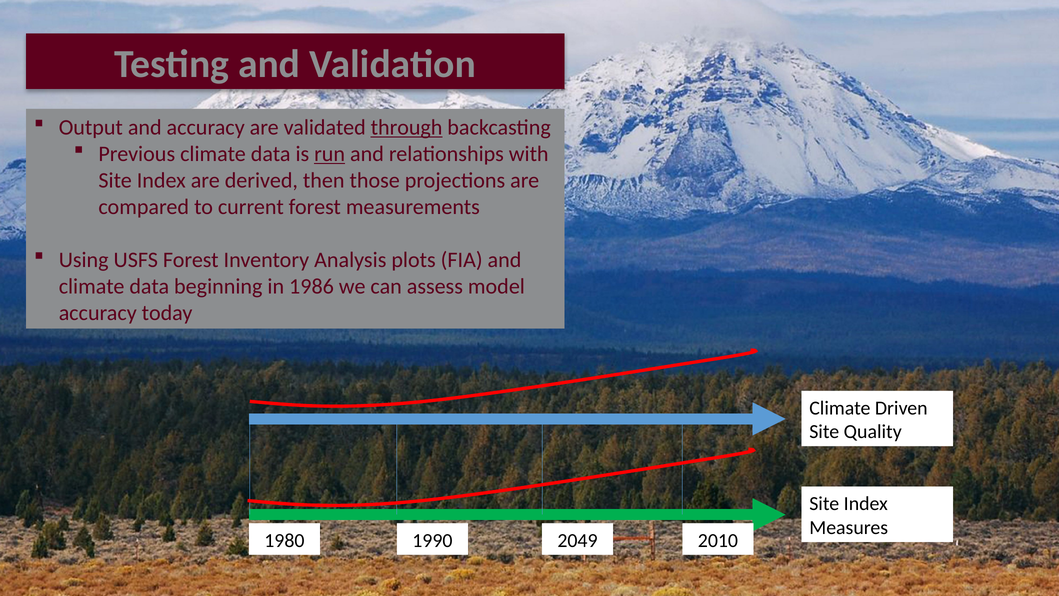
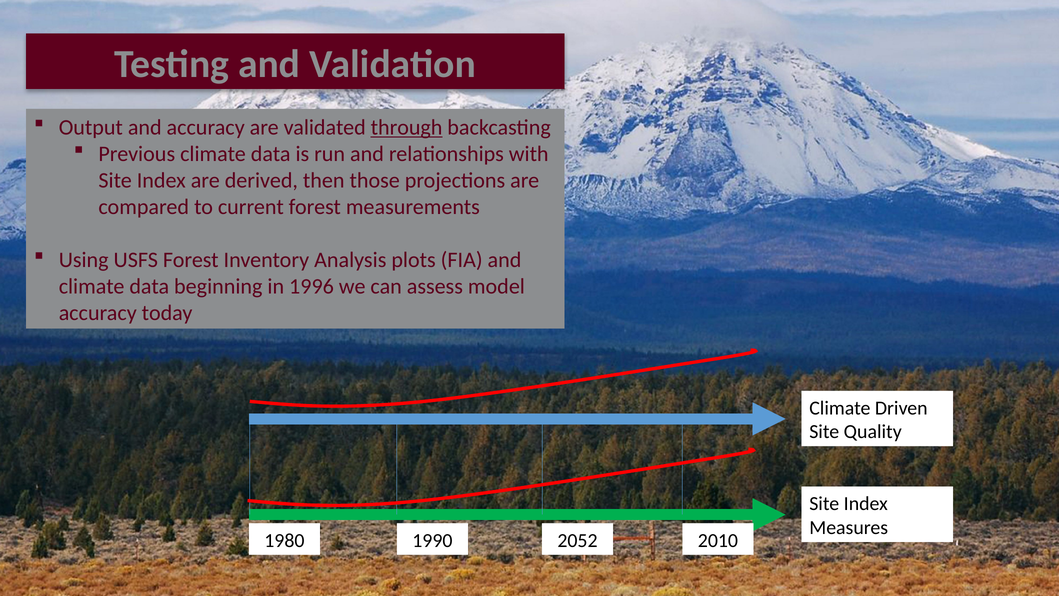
run underline: present -> none (330, 154)
1986: 1986 -> 1996 (312, 286)
2049: 2049 -> 2052 (577, 540)
